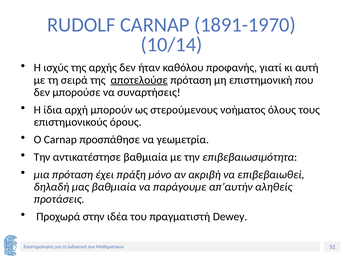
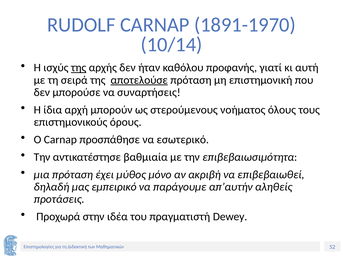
της underline: none -> present (79, 68)
γεωμετρία: γεωμετρία -> εσωτερικό (183, 140)
πράξη: πράξη -> μύθος (131, 175)
μας βαθμιαία: βαθμιαία -> εμπειρικό (114, 187)
